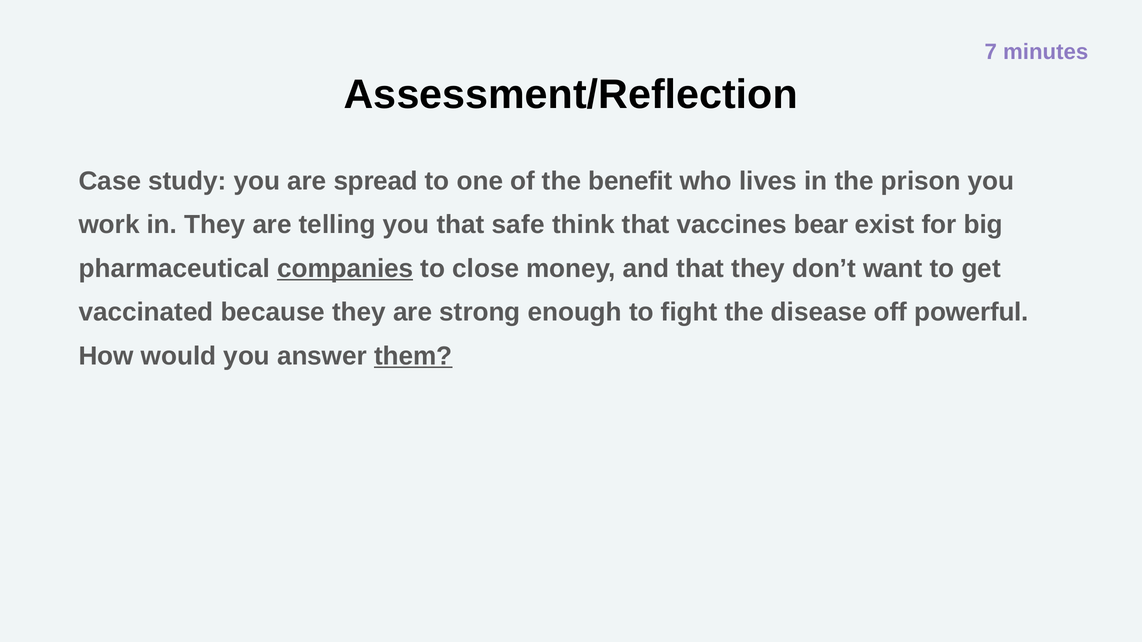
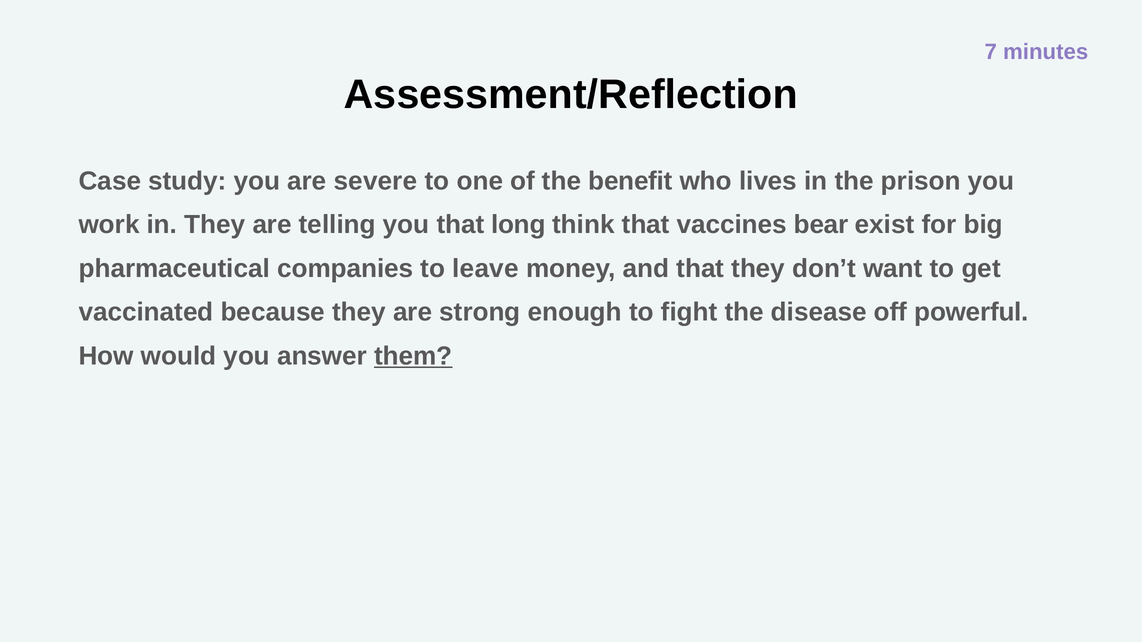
spread: spread -> severe (376, 181)
safe: safe -> long (518, 225)
companies underline: present -> none (345, 269)
close: close -> leave (486, 269)
